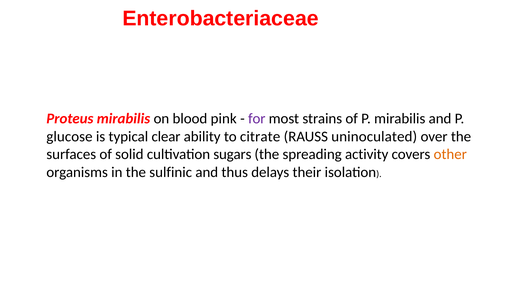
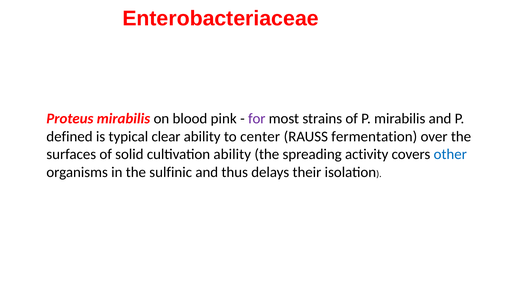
glucose: glucose -> defined (70, 137)
citrate: citrate -> center (260, 137)
uninoculated: uninoculated -> fermentation (374, 137)
cultivation sugars: sugars -> ability (232, 155)
other colour: orange -> blue (450, 155)
